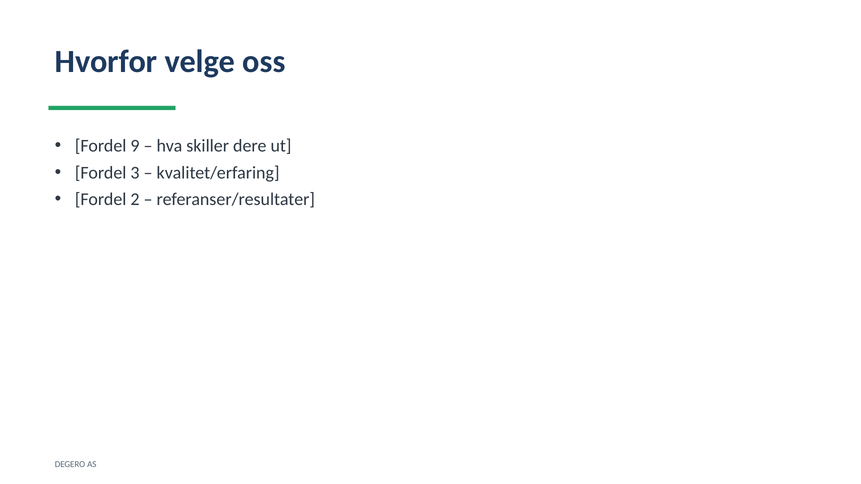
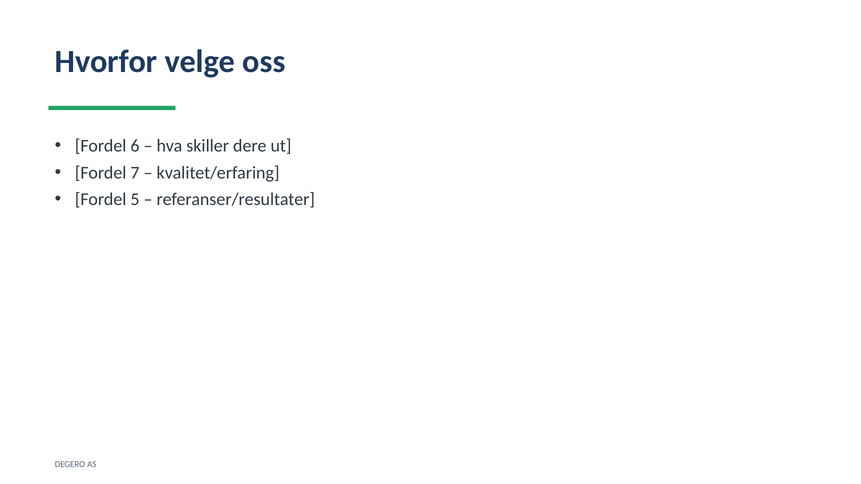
9: 9 -> 6 (135, 146)
3: 3 -> 7 (135, 173)
2: 2 -> 5 (135, 200)
